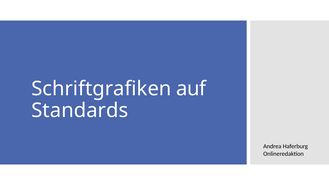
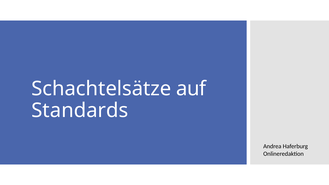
Schriftgrafiken: Schriftgrafiken -> Schachtelsätze (101, 89)
